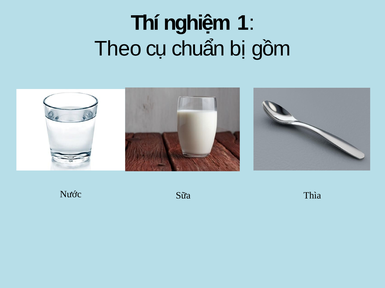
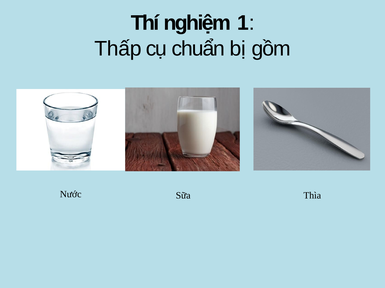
Theo: Theo -> Thấp (118, 49)
